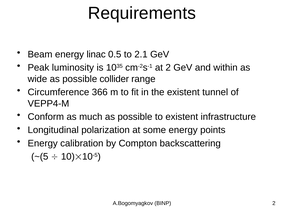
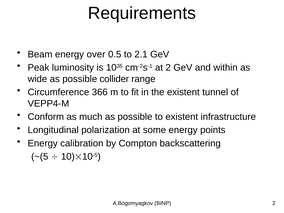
linac: linac -> over (96, 54)
